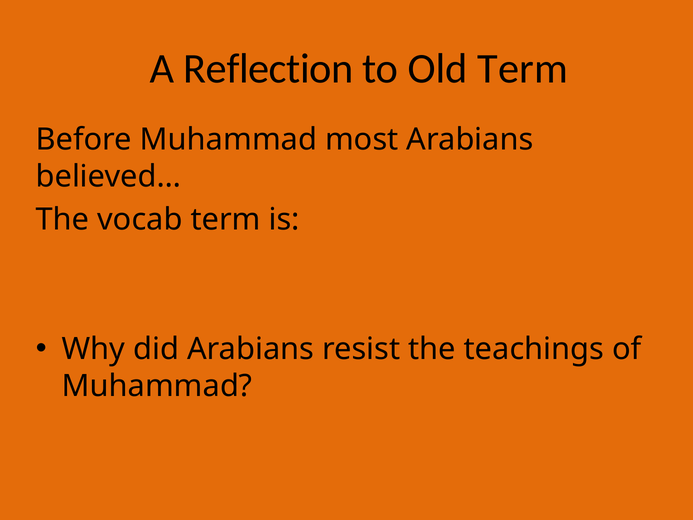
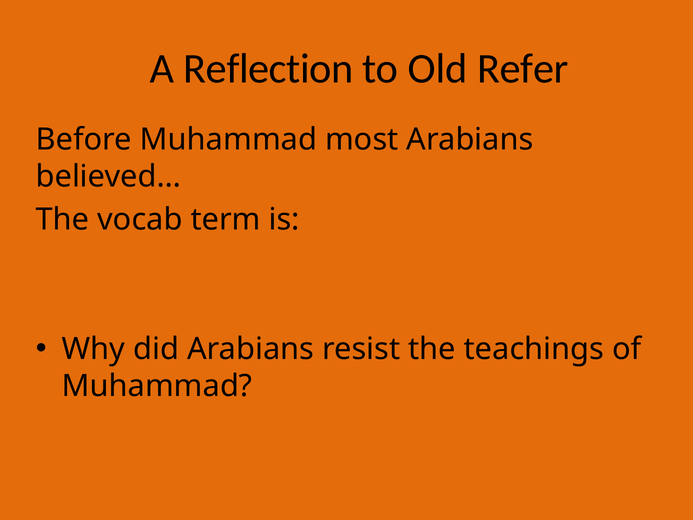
Old Term: Term -> Refer (523, 69)
